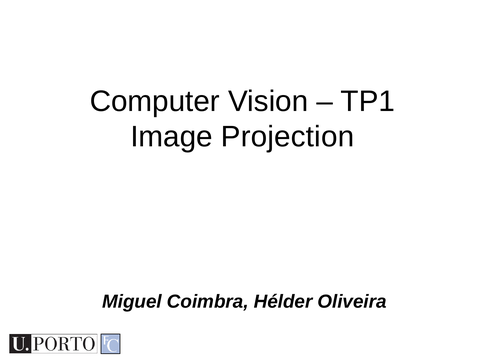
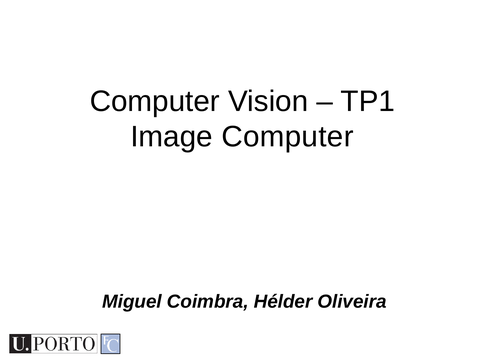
Image Projection: Projection -> Computer (287, 137)
